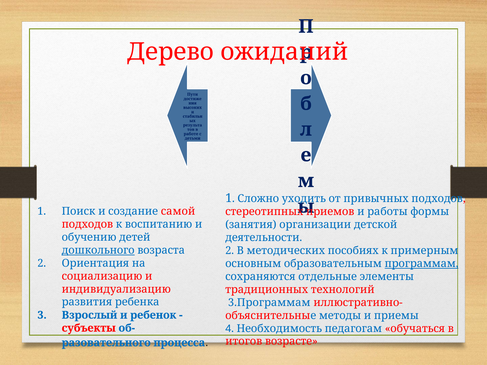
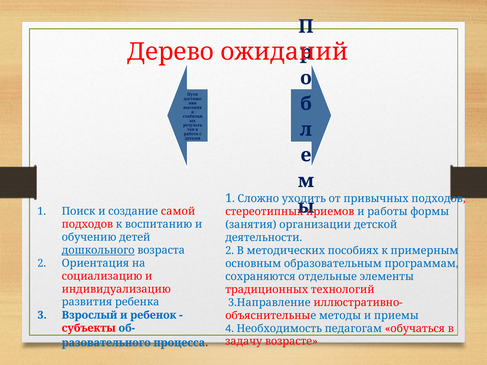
программам underline: present -> none (422, 264)
3.Программам: 3.Программам -> 3.Направление (269, 303)
итогов: итогов -> задачу (244, 342)
